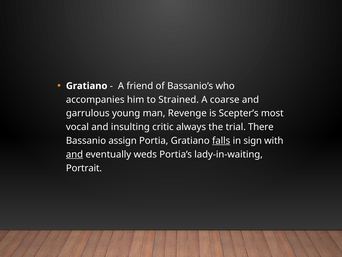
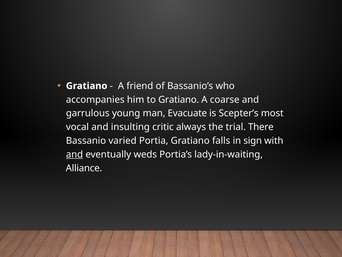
to Strained: Strained -> Gratiano (179, 99)
Revenge: Revenge -> Evacuate (187, 113)
assign: assign -> varied (123, 140)
falls underline: present -> none (221, 140)
Portrait: Portrait -> Alliance (84, 168)
